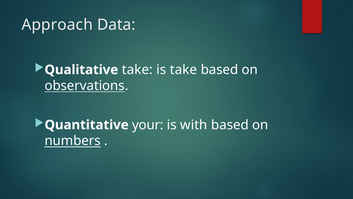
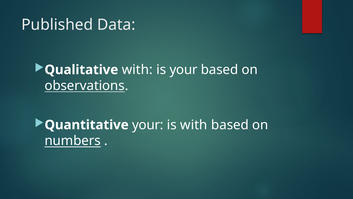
Approach: Approach -> Published (57, 25)
Qualitative take: take -> with (137, 70)
is take: take -> your (184, 70)
